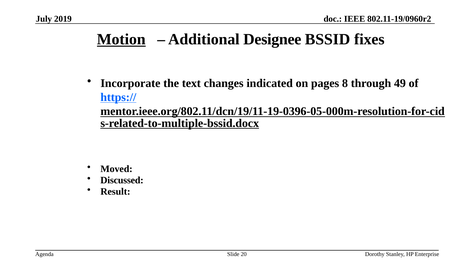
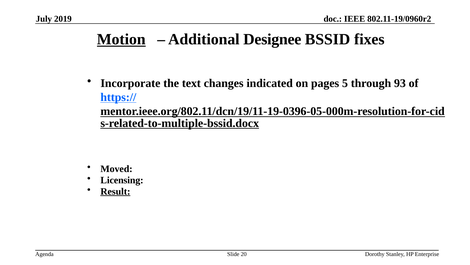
8: 8 -> 5 (345, 83)
49: 49 -> 93 (400, 83)
Discussed: Discussed -> Licensing (122, 180)
Result underline: none -> present (115, 191)
